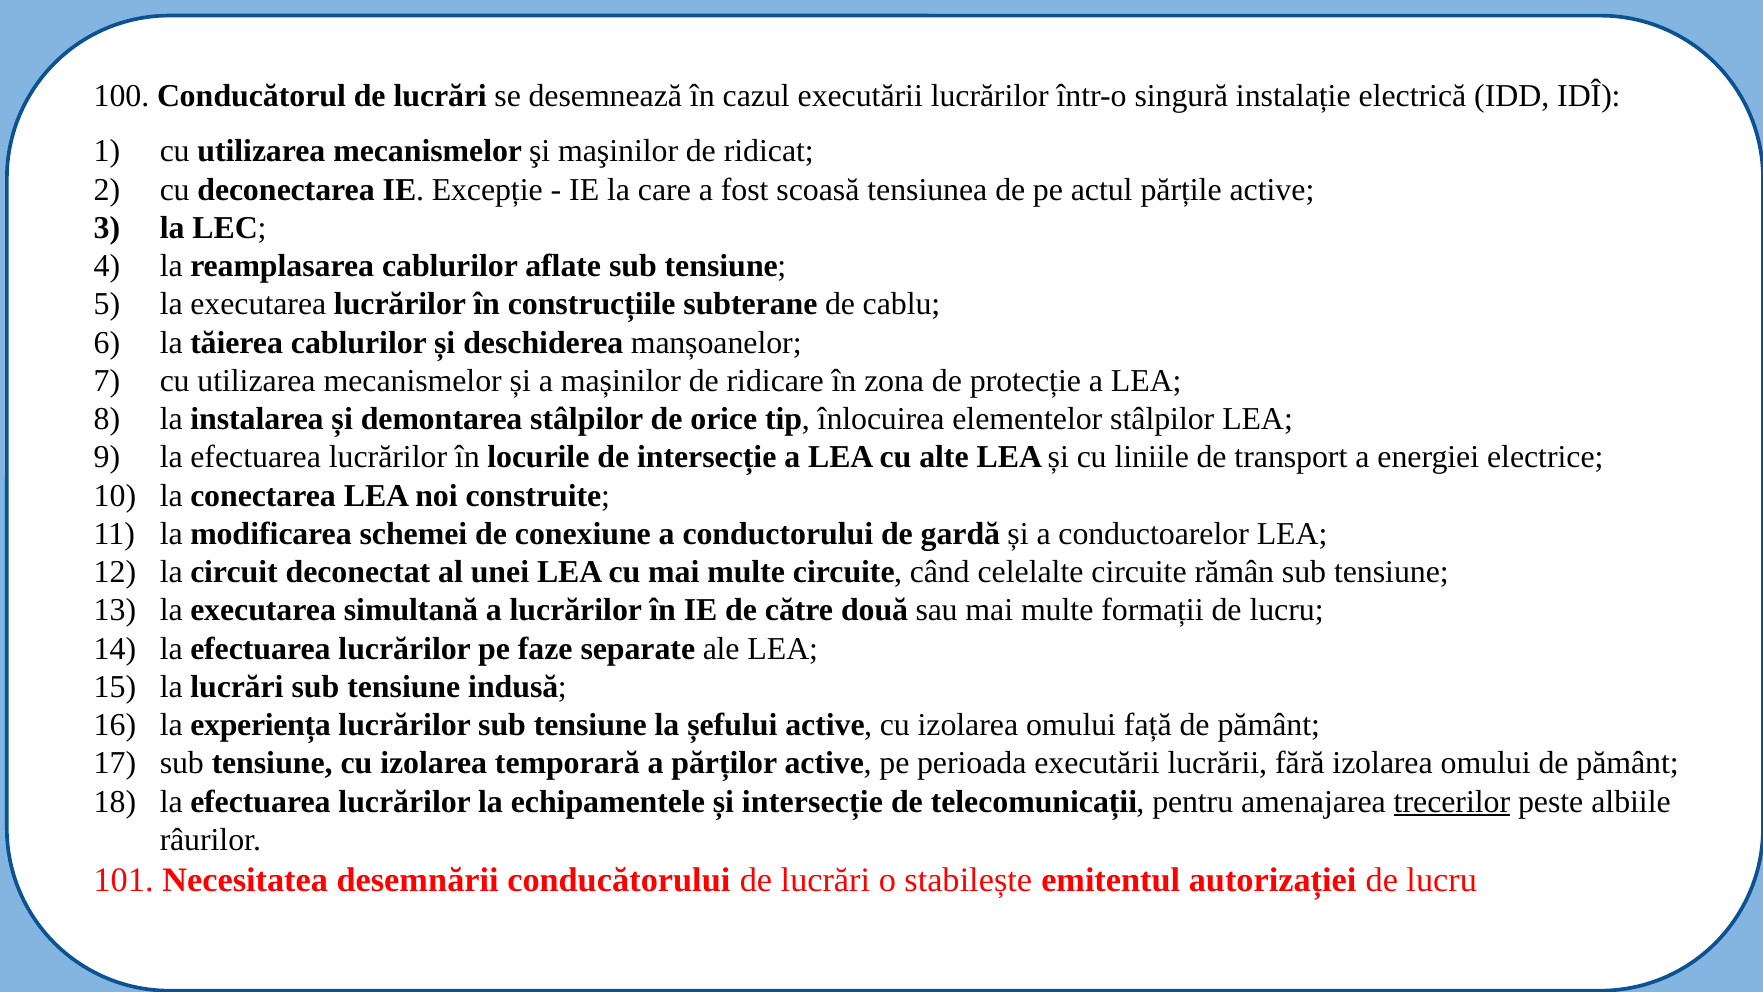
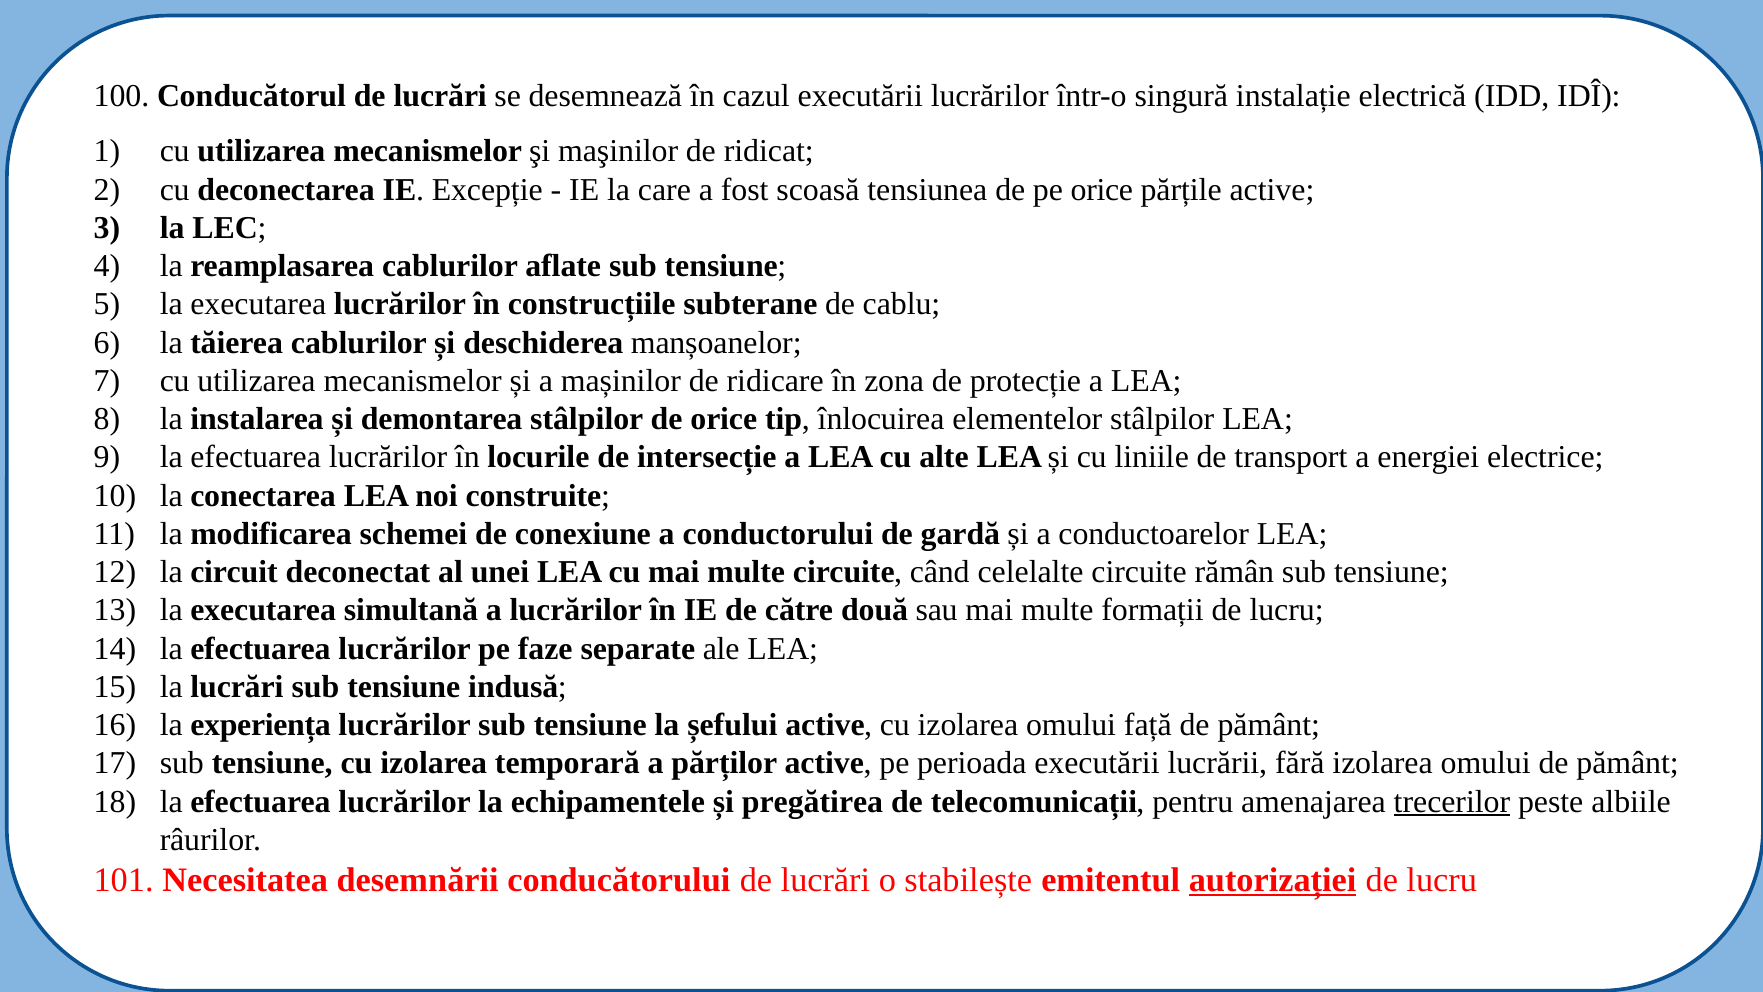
pe actul: actul -> orice (1102, 190)
și intersecție: intersecție -> pregătirea (813, 802)
autorizației underline: none -> present (1273, 880)
